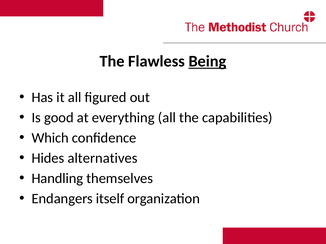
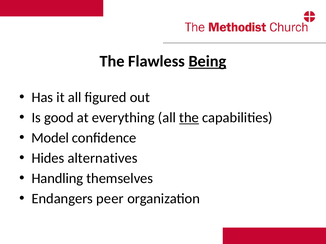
the underline: none -> present (189, 118)
Which: Which -> Model (50, 138)
itself: itself -> peer (110, 199)
